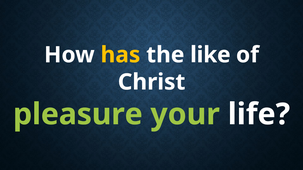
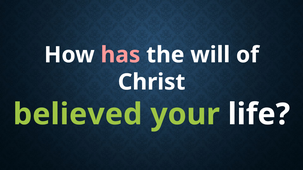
has colour: yellow -> pink (120, 55)
like: like -> will (210, 55)
pleasure: pleasure -> believed (78, 115)
